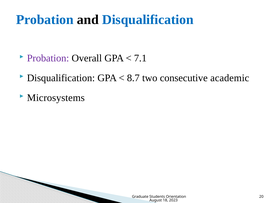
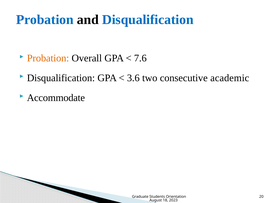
Probation colour: purple -> orange (48, 58)
7.1: 7.1 -> 7.6 (140, 58)
8.7: 8.7 -> 3.6 (133, 78)
Microsystems: Microsystems -> Accommodate (56, 97)
